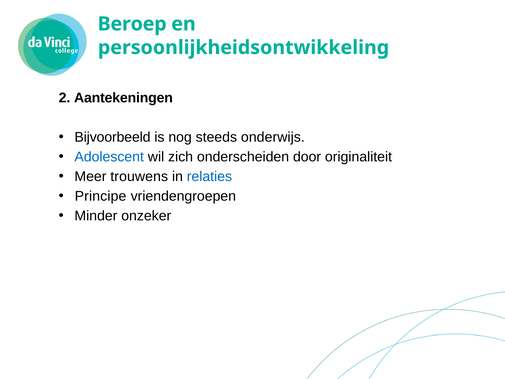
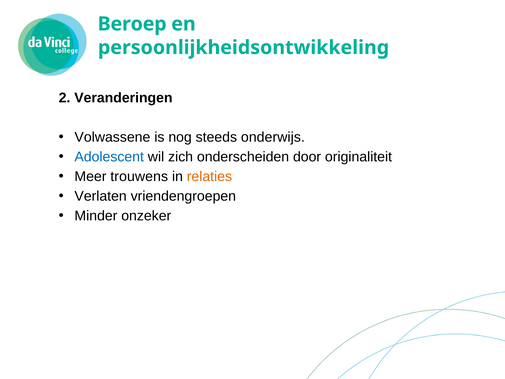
Aantekeningen: Aantekeningen -> Veranderingen (123, 98)
Bijvoorbeeld: Bijvoorbeeld -> Volwassene (112, 137)
relaties colour: blue -> orange (209, 176)
Principe: Principe -> Verlaten (101, 196)
